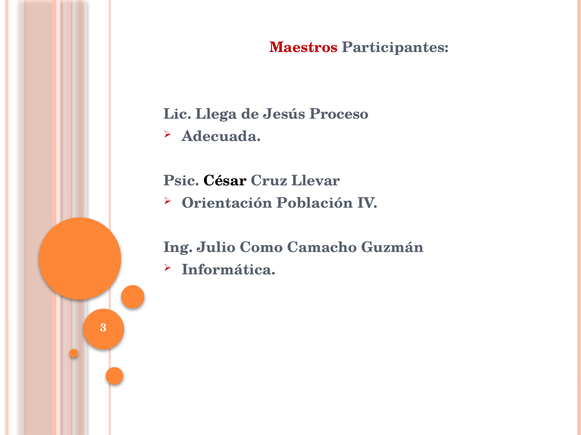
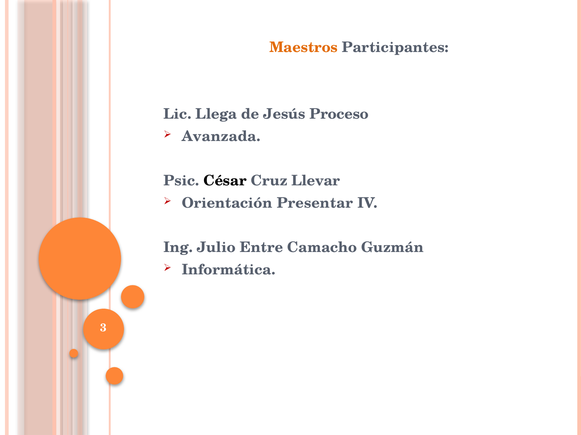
Maestros colour: red -> orange (304, 47)
Adecuada: Adecuada -> Avanzada (221, 137)
Población: Población -> Presentar (315, 203)
Como: Como -> Entre (261, 248)
